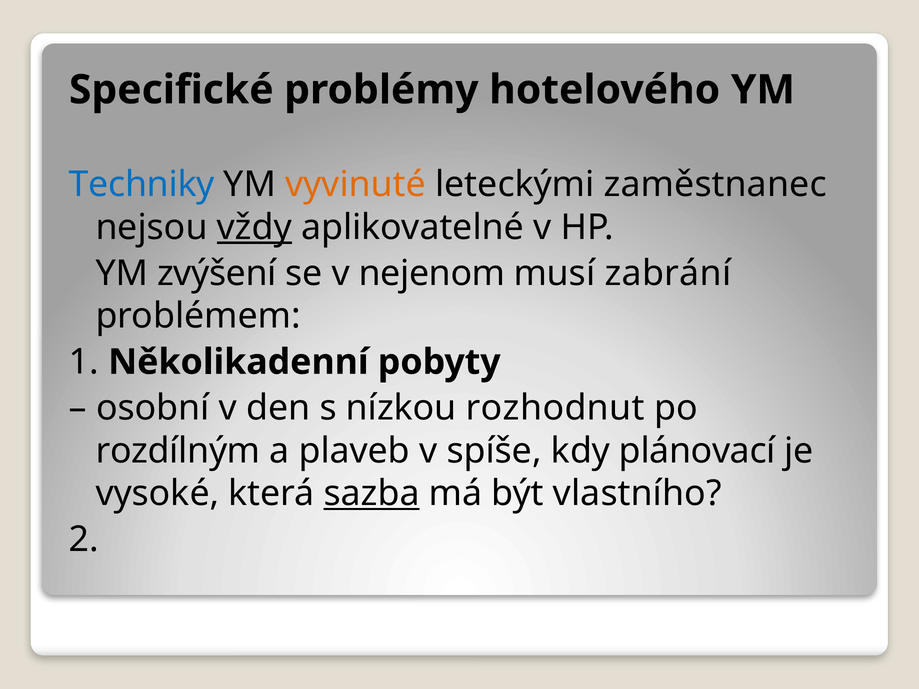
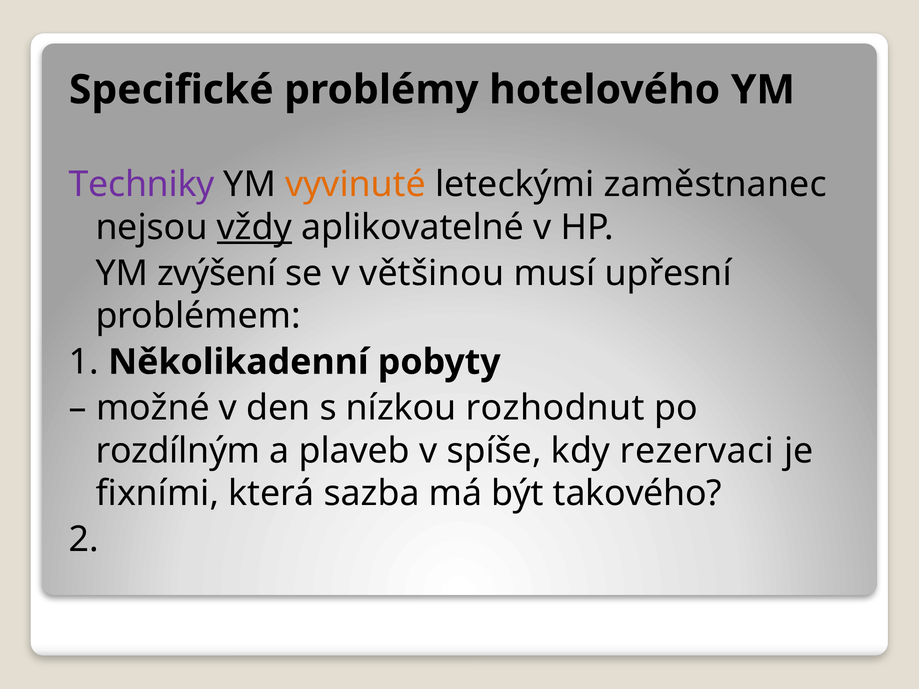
Techniky colour: blue -> purple (142, 185)
nejenom: nejenom -> většinou (432, 273)
zabrání: zabrání -> upřesní (668, 273)
osobní: osobní -> možné (153, 408)
plánovací: plánovací -> rezervaci (697, 451)
vysoké: vysoké -> fixními (157, 494)
sazba underline: present -> none (372, 494)
vlastního: vlastního -> takového (637, 494)
